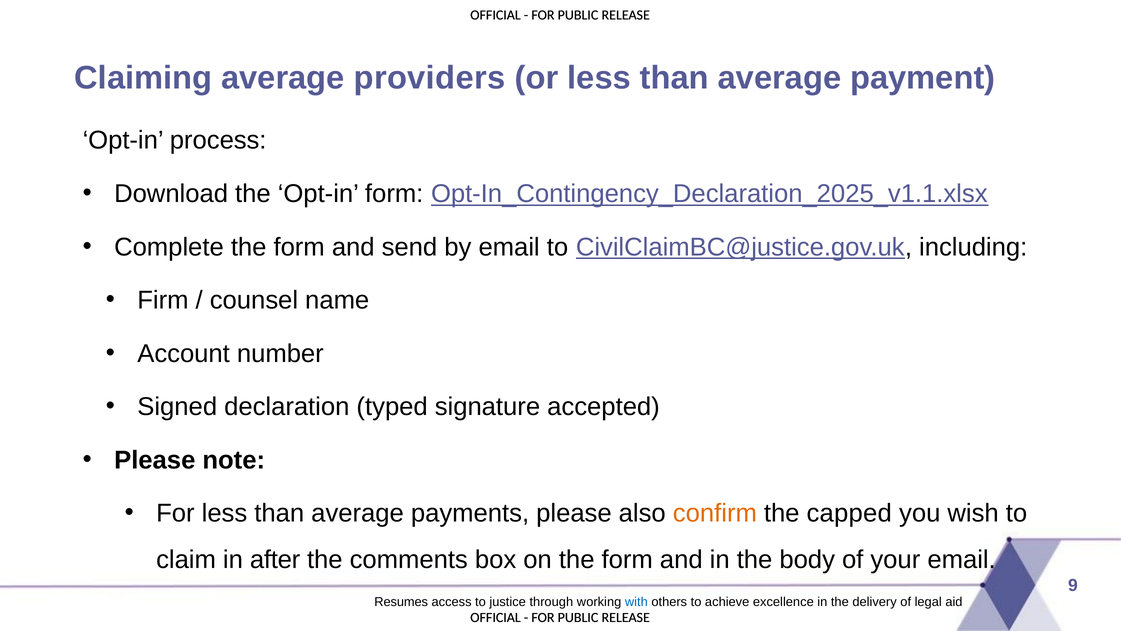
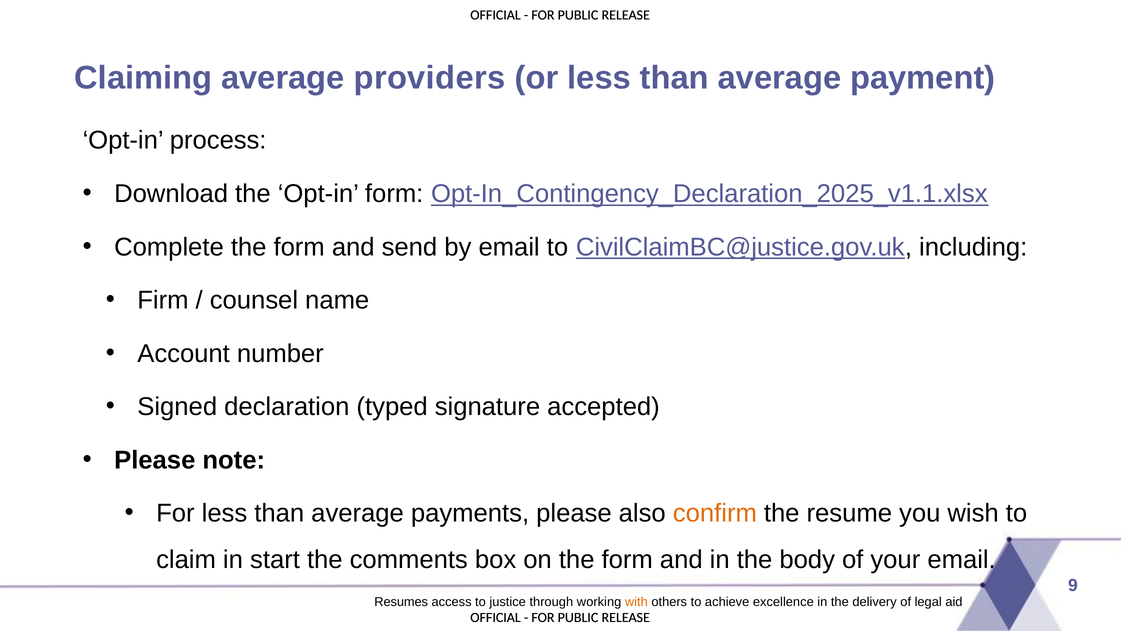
capped: capped -> resume (849, 513)
after: after -> start (275, 559)
with colour: blue -> orange (636, 602)
